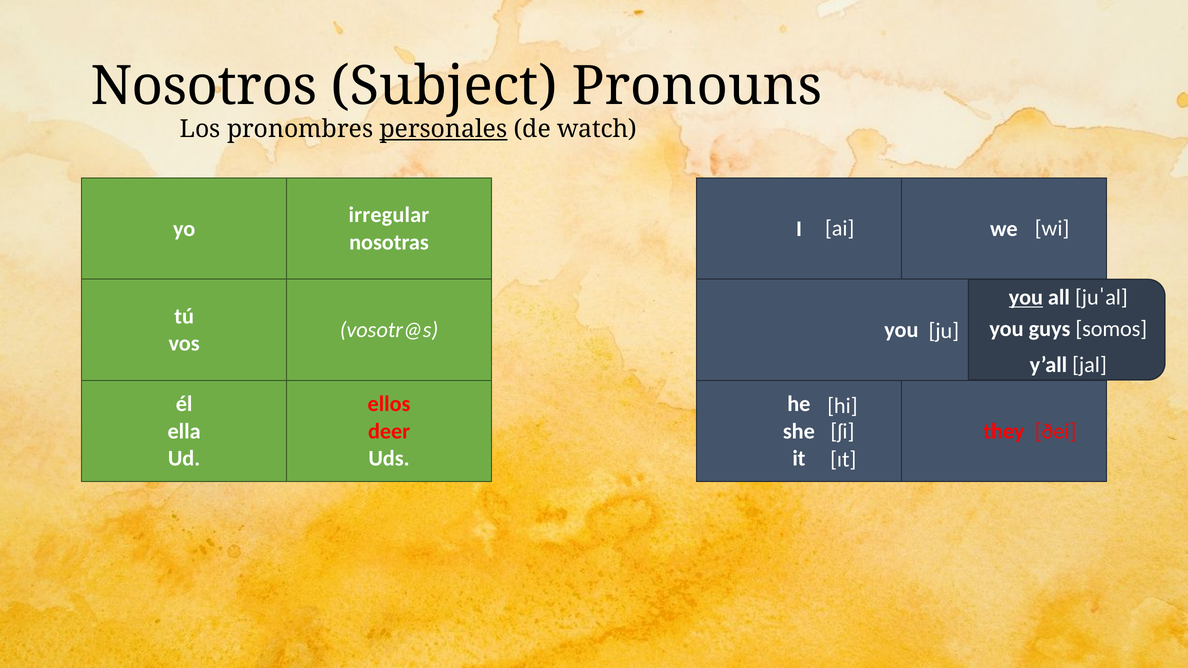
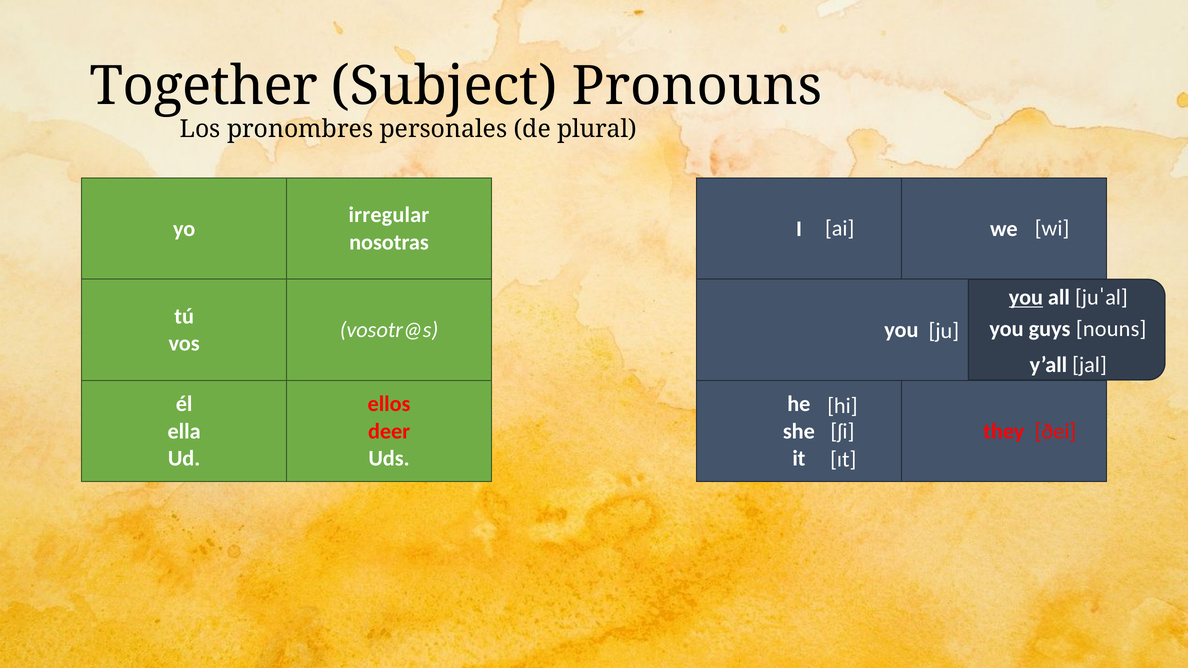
Nosotros: Nosotros -> Together (204, 86)
personales underline: present -> none (443, 129)
watch: watch -> plural (597, 129)
somos: somos -> nouns (1111, 329)
